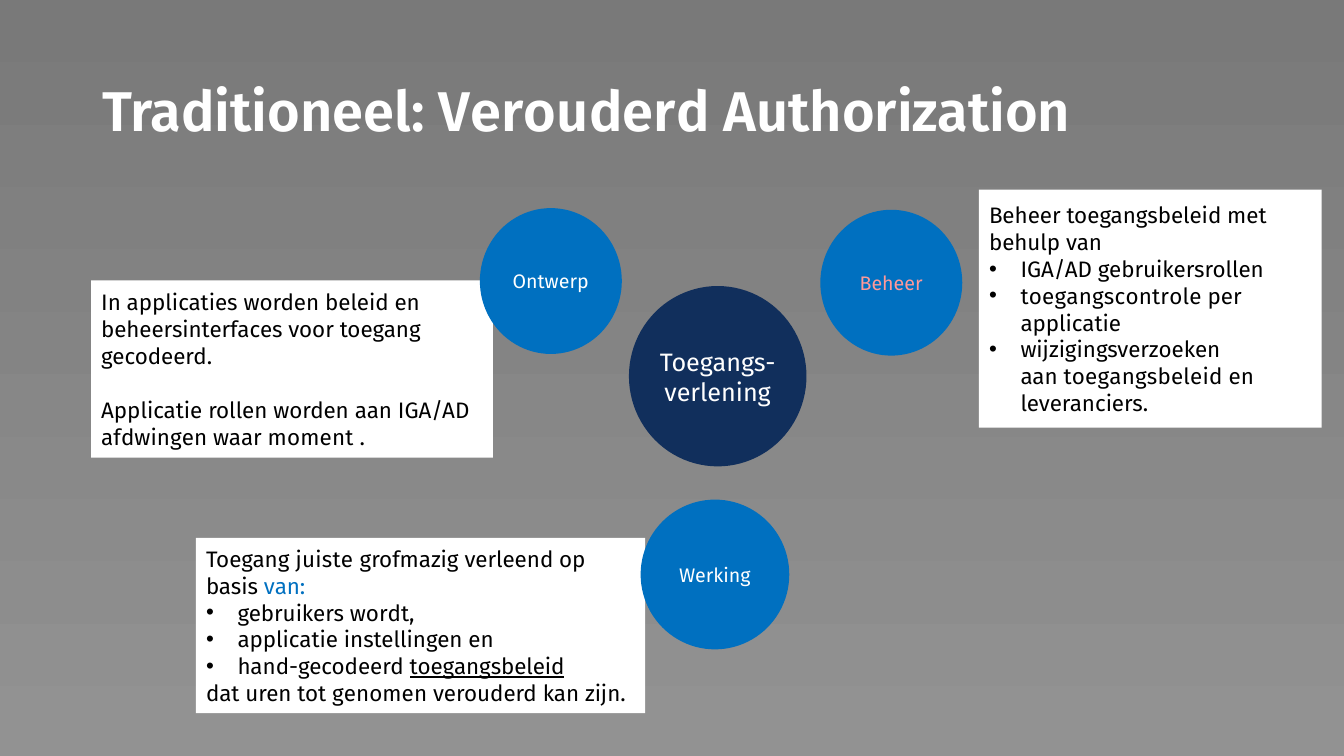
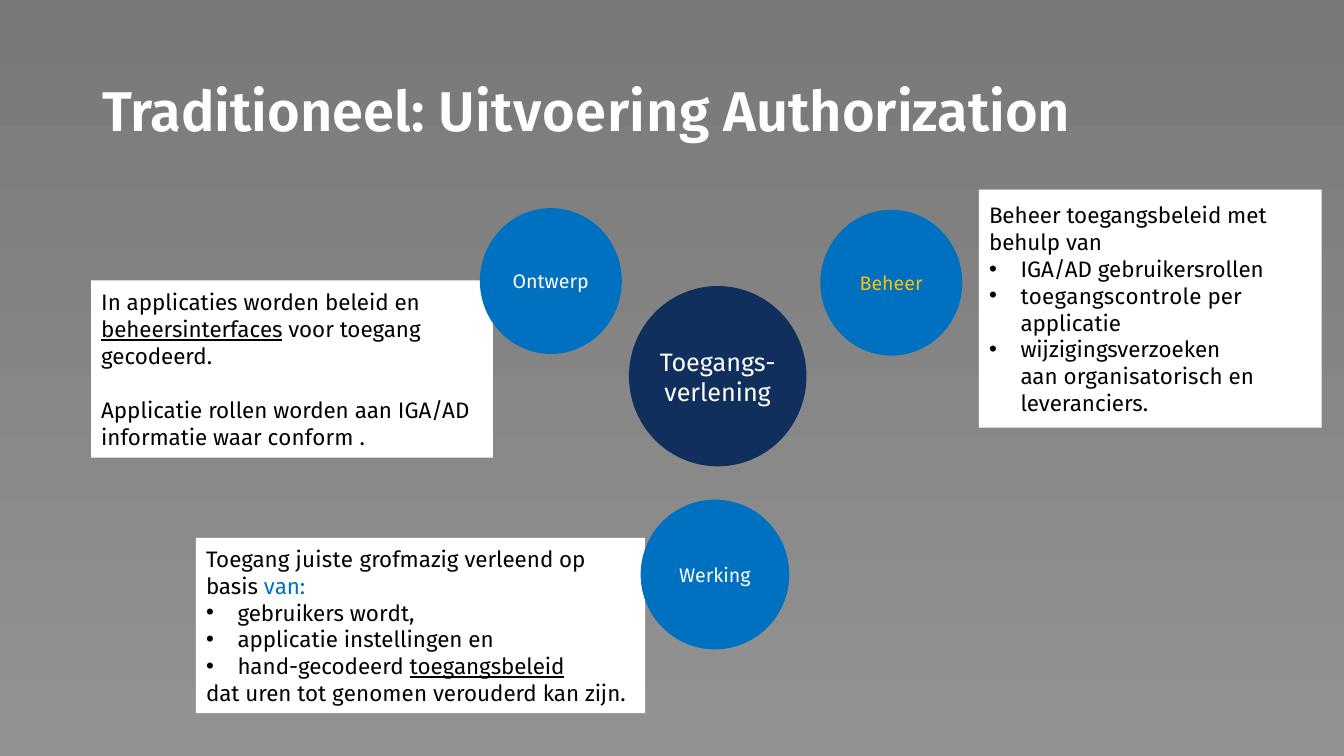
Traditioneel Verouderd: Verouderd -> Uitvoering (574, 113)
Beheer colour: pink -> yellow (891, 284)
beheersinterfaces underline: none -> present (192, 330)
aan toegangsbeleid: toegangsbeleid -> organisatorisch (1143, 377)
afdwingen: afdwingen -> informatie (154, 438)
moment: moment -> conform (311, 438)
